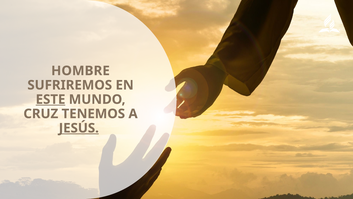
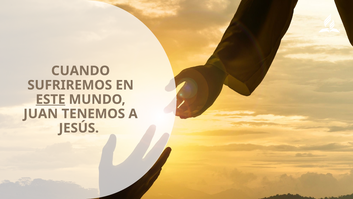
HOMBRE: HOMBRE -> CUANDO (81, 71)
CRUZ: CRUZ -> JUAN (41, 114)
JESÚS underline: present -> none (79, 128)
